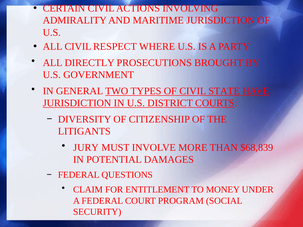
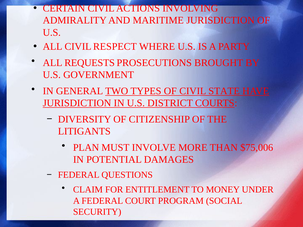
DIRECTLY: DIRECTLY -> REQUESTS (90, 63)
JURY: JURY -> PLAN (86, 148)
$68,839: $68,839 -> $75,006 (257, 148)
